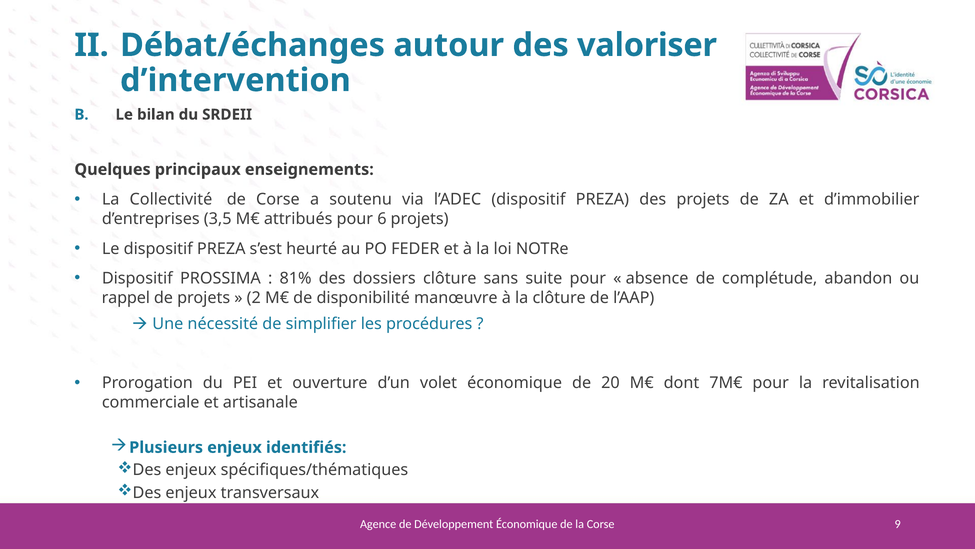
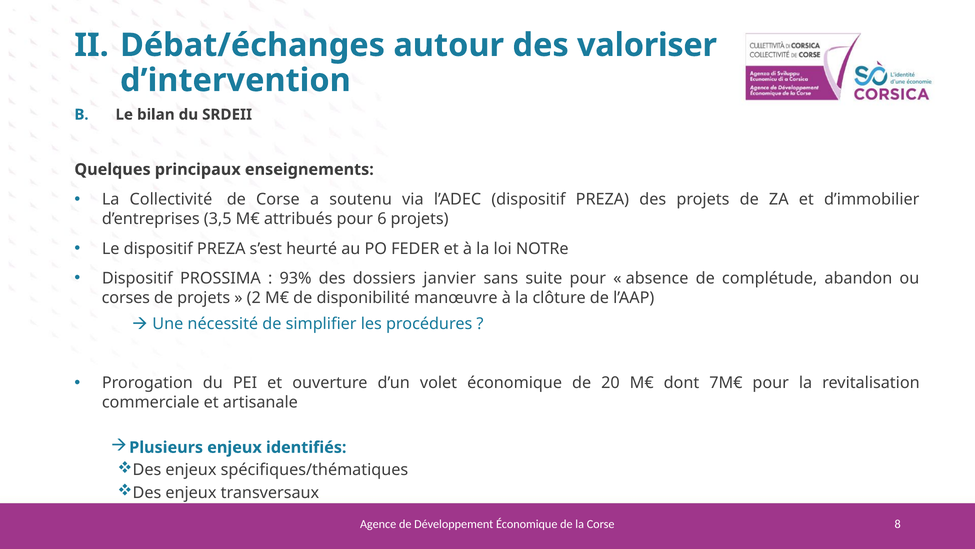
81%: 81% -> 93% (296, 278)
dossiers clôture: clôture -> janvier (450, 278)
rappel: rappel -> corses (126, 298)
9: 9 -> 8 (898, 524)
